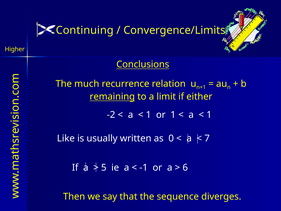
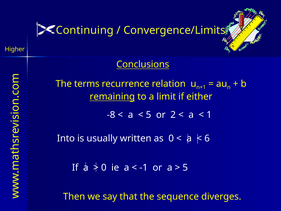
much: much -> terms (87, 84)
-2: -2 -> -8 (111, 115)
1: 1 -> 5 (148, 115)
or 1: 1 -> 2 (173, 115)
Like: Like -> Into (66, 138)
7: 7 -> 6 (207, 138)
5: 5 -> 0 (104, 167)
6: 6 -> 5 (185, 167)
